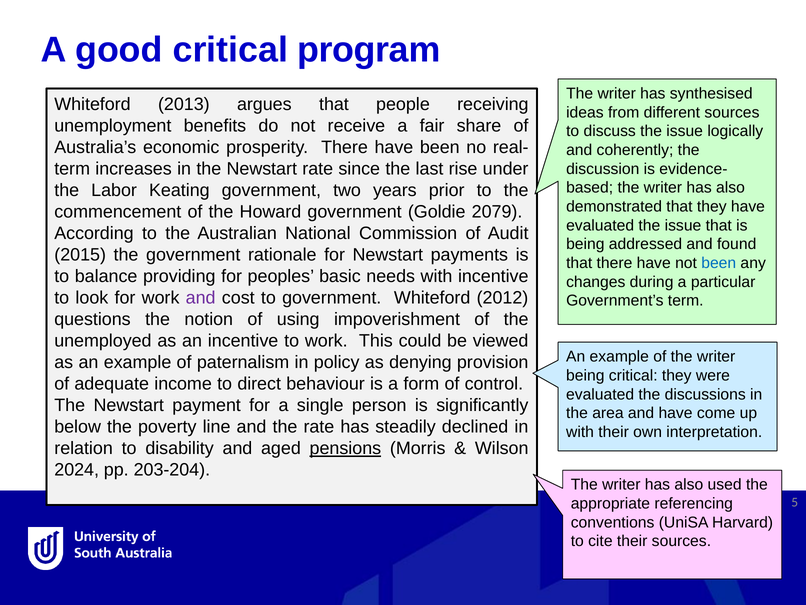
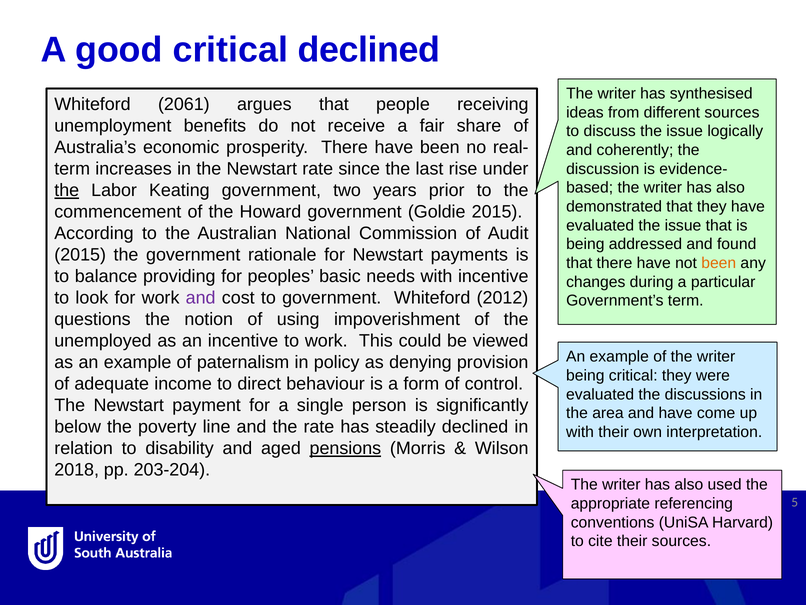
critical program: program -> declined (369, 50)
2013: 2013 -> 2061 (184, 104)
the underline: none -> present (67, 190)
Goldie 2079: 2079 -> 2015 (497, 212)
been colour: blue -> orange (719, 263)
2024: 2024 -> 2018 (77, 470)
